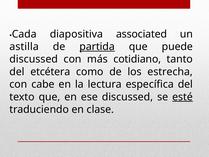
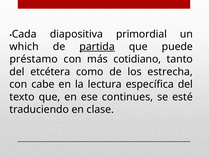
associated: associated -> primordial (141, 34)
astilla: astilla -> which (24, 47)
discussed: discussed -> préstamo (34, 59)
ese discussed: discussed -> continues (127, 97)
esté underline: present -> none (183, 97)
